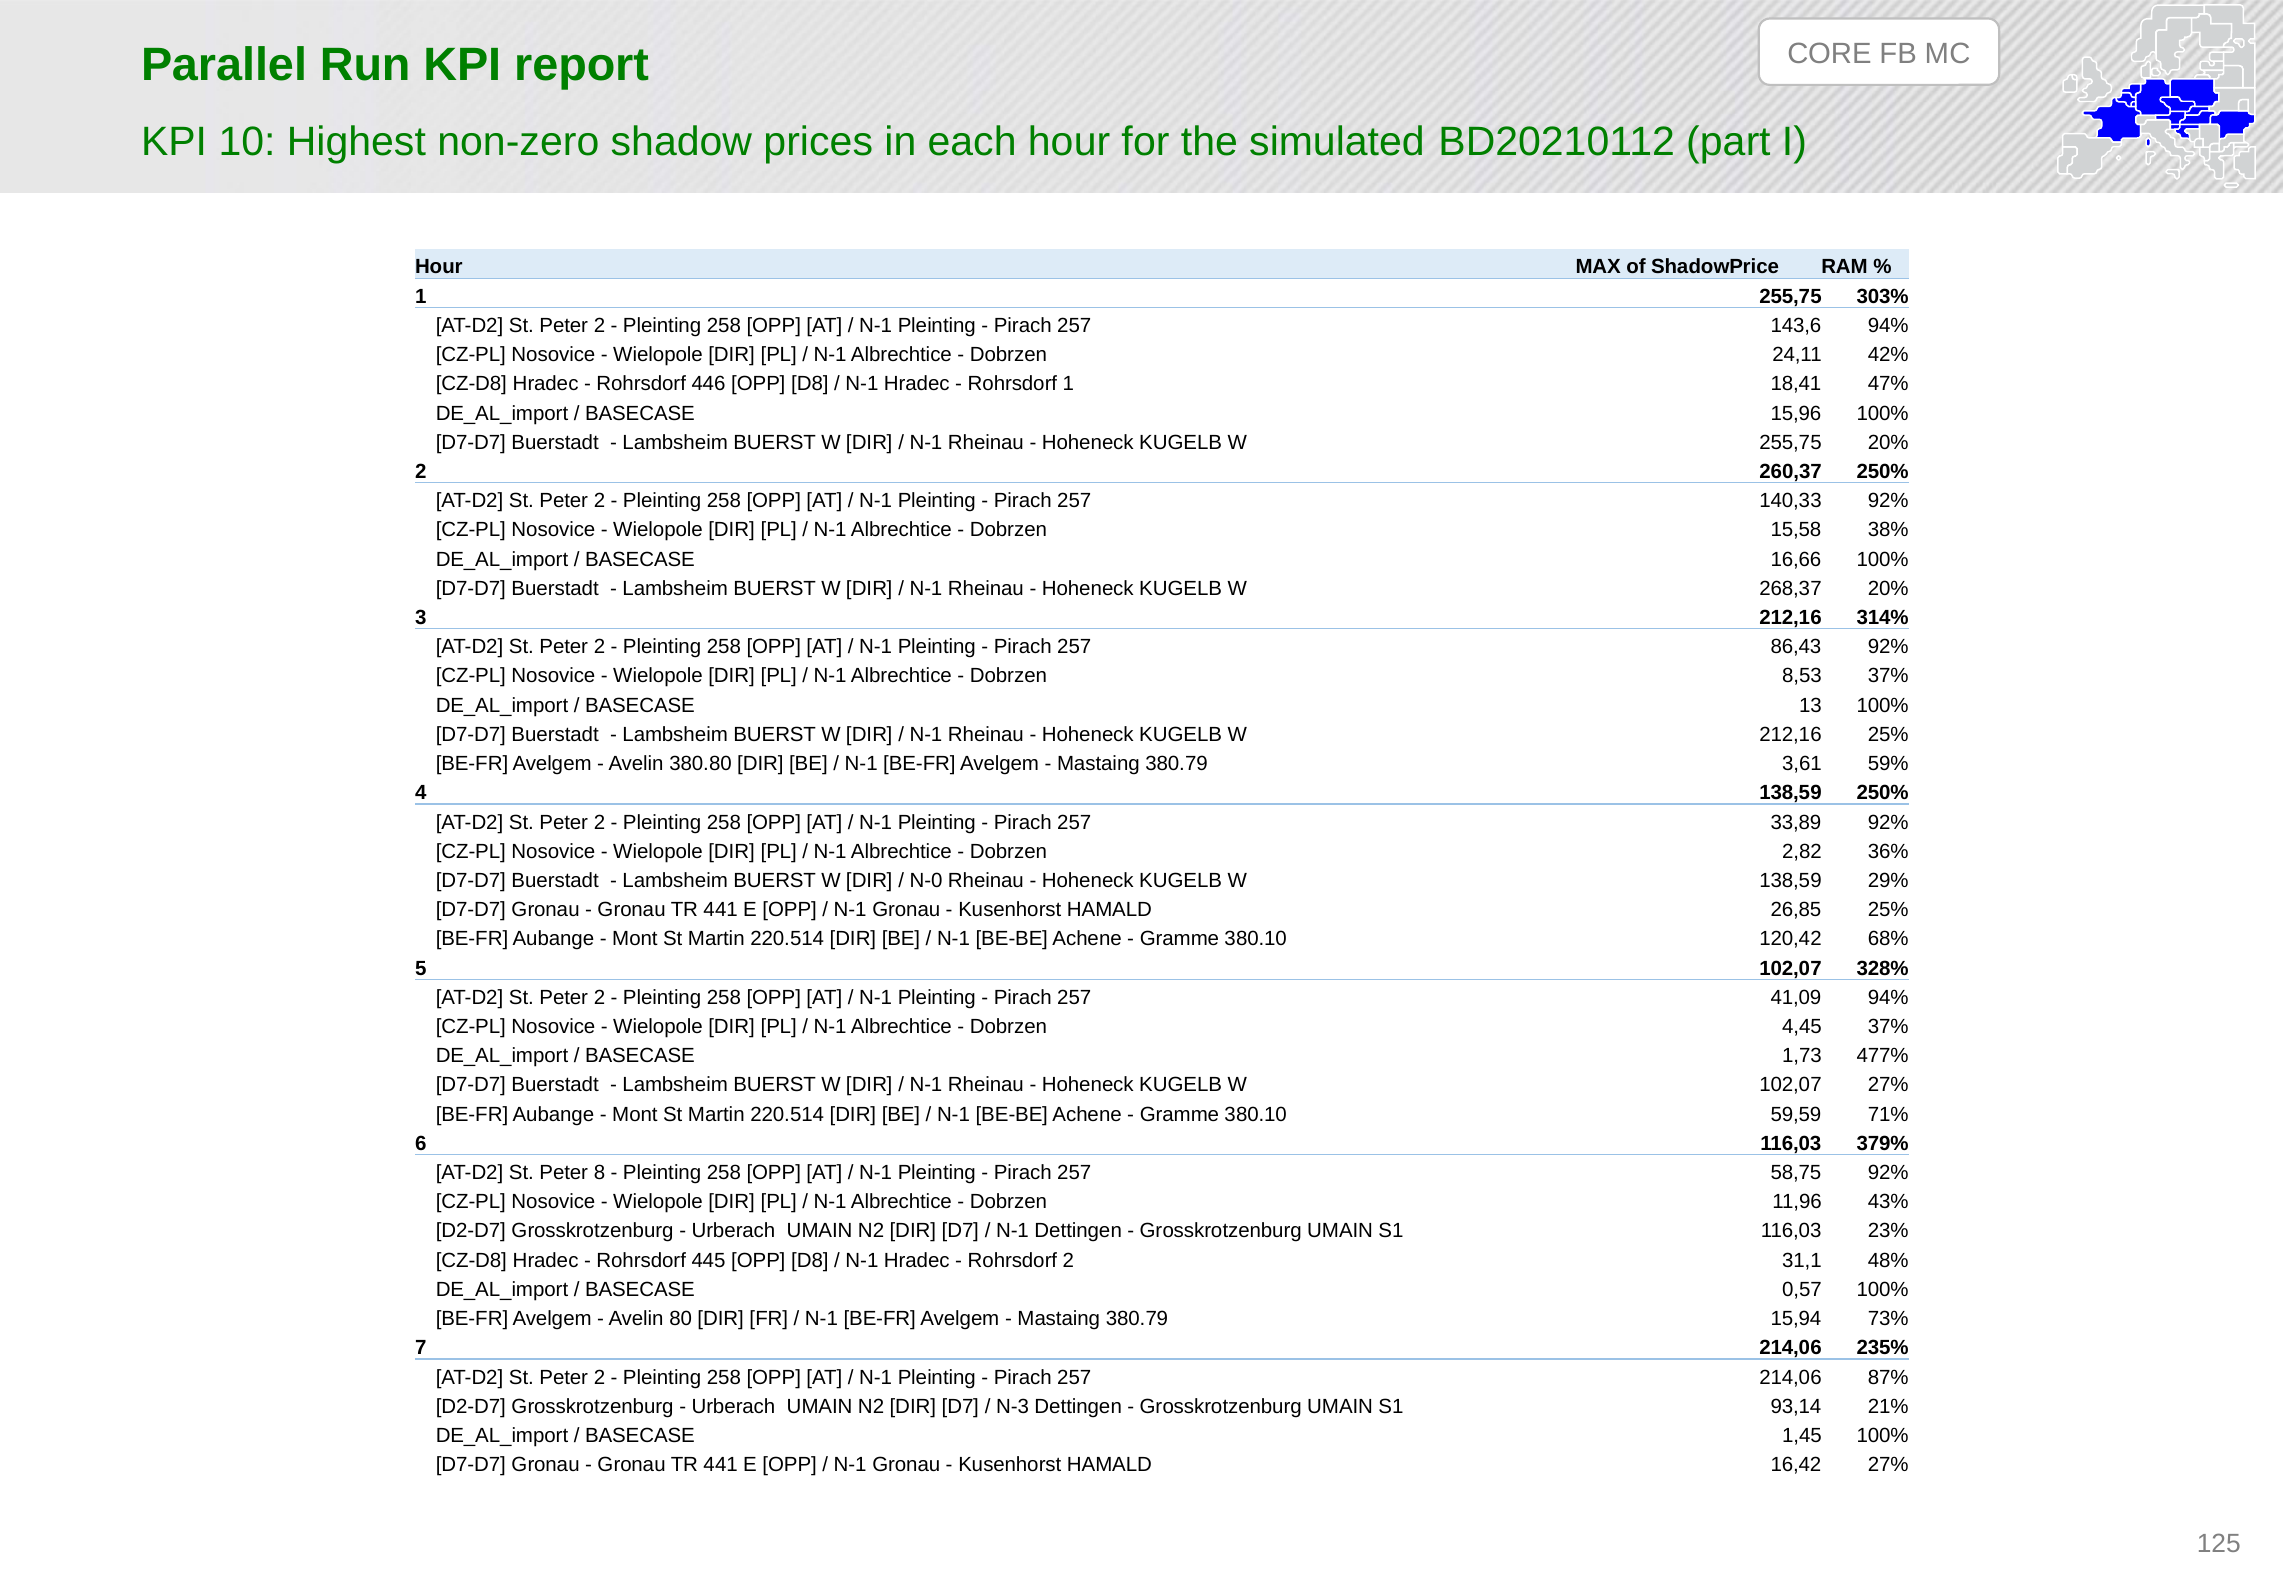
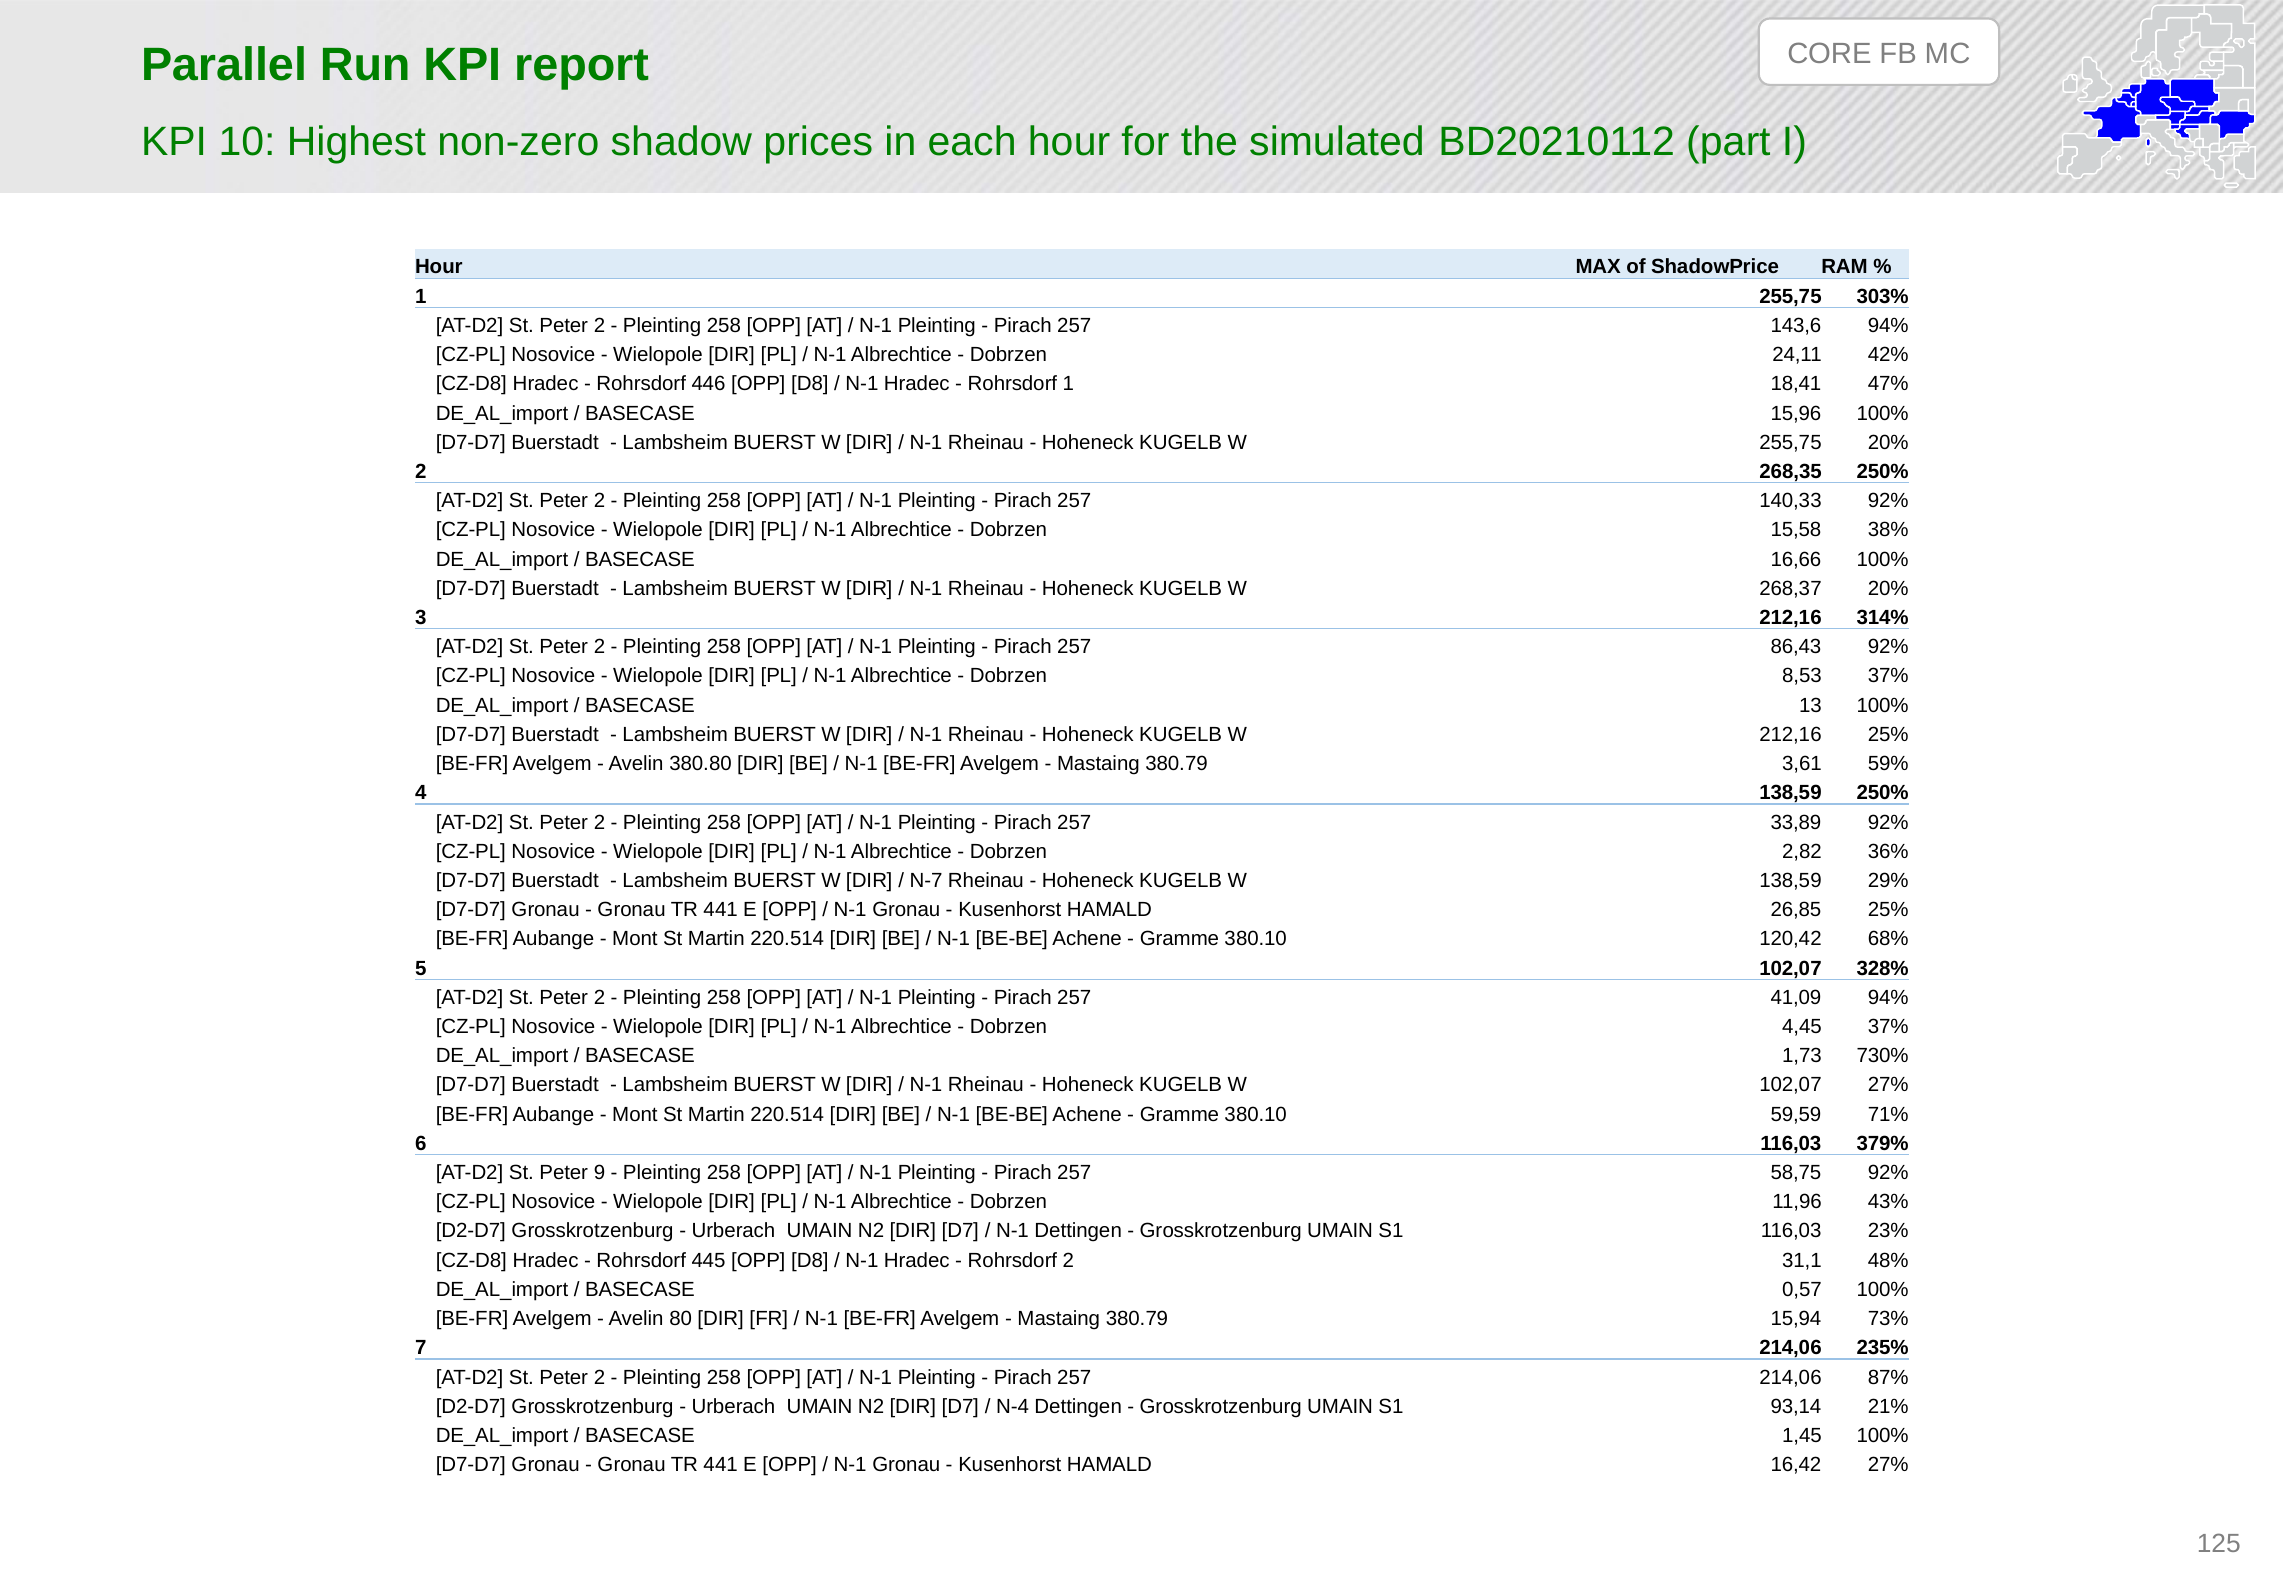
260,37: 260,37 -> 268,35 (1791, 472)
N-0: N-0 -> N-7 (926, 880)
477%: 477% -> 730% (1883, 1056)
8: 8 -> 9 (599, 1172)
N-3: N-3 -> N-4 (1012, 1406)
